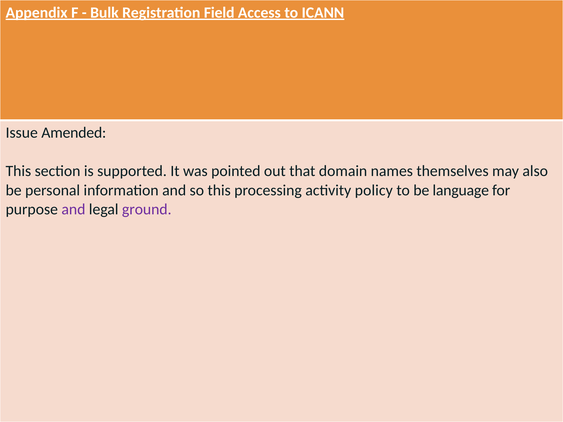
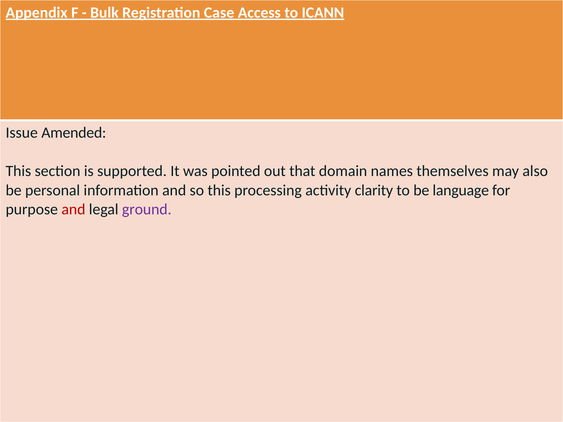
Field: Field -> Case (219, 13)
policy: policy -> clarity (374, 190)
and colour: purple -> red (73, 210)
